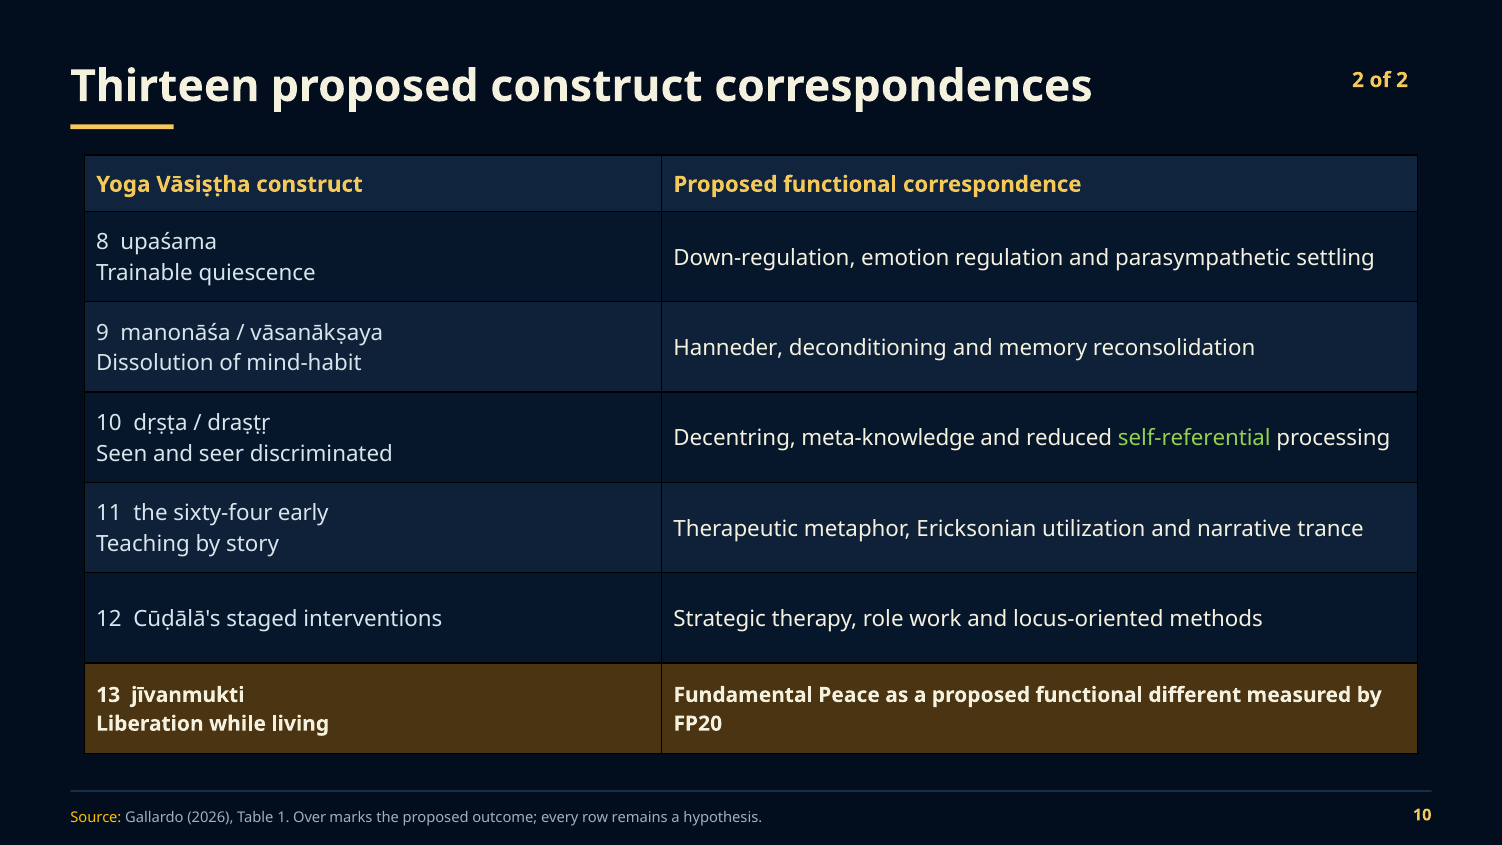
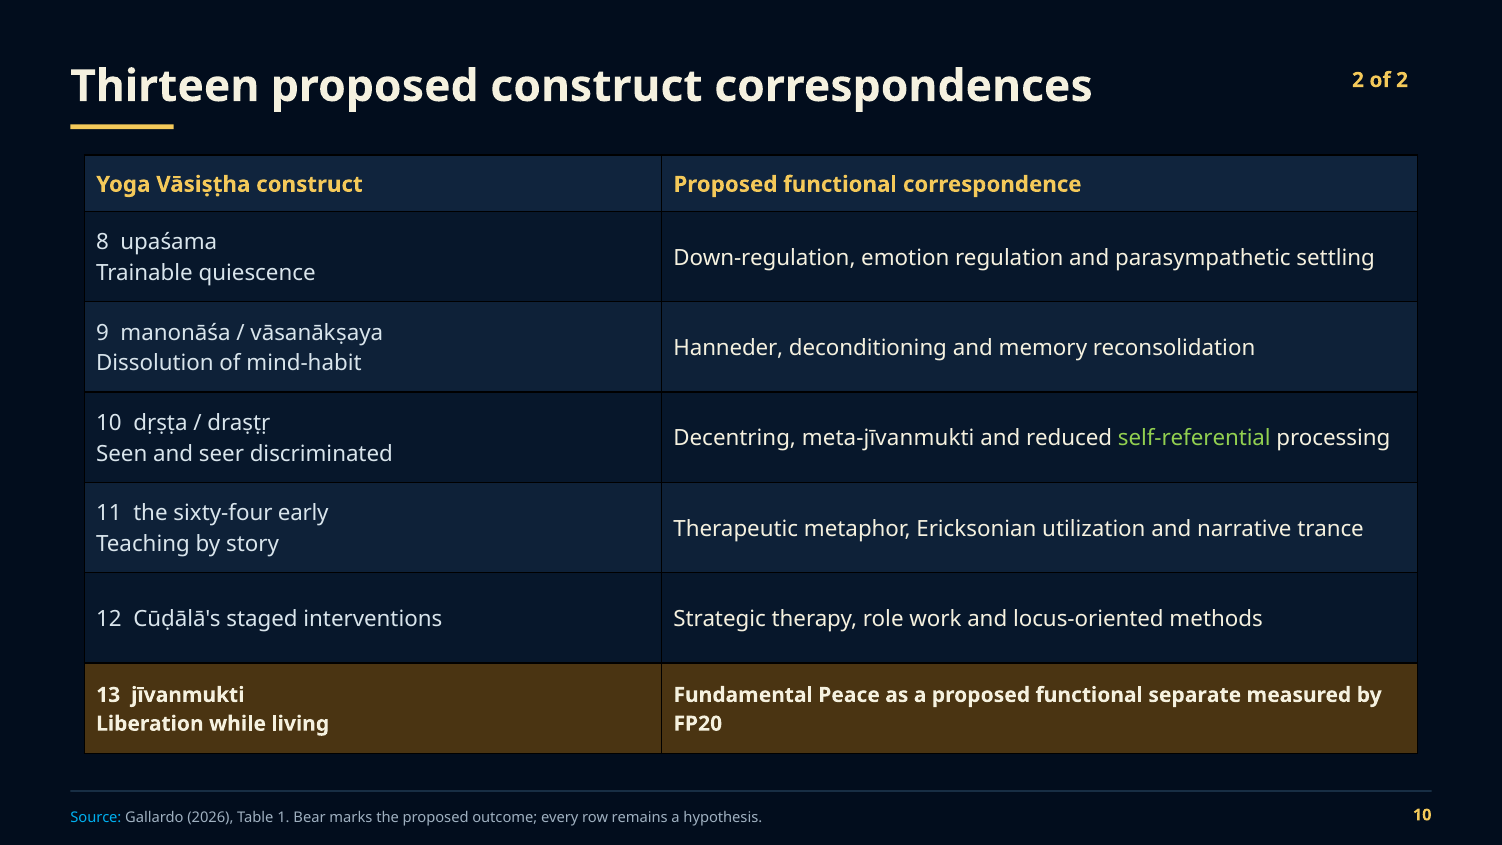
meta-knowledge: meta-knowledge -> meta-jīvanmukti (888, 438)
different: different -> separate (1195, 695)
Source colour: yellow -> light blue (96, 817)
Over: Over -> Bear (310, 817)
